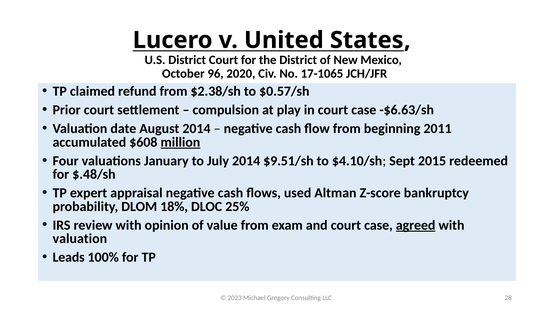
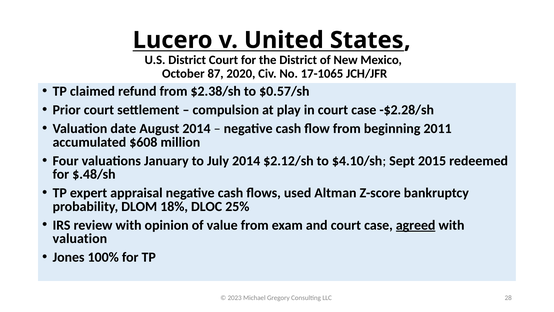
96: 96 -> 87 (216, 73)
-$6.63/sh: -$6.63/sh -> -$2.28/sh (407, 110)
million underline: present -> none (180, 142)
$9.51/sh: $9.51/sh -> $2.12/sh (288, 161)
Leads: Leads -> Jones (69, 257)
